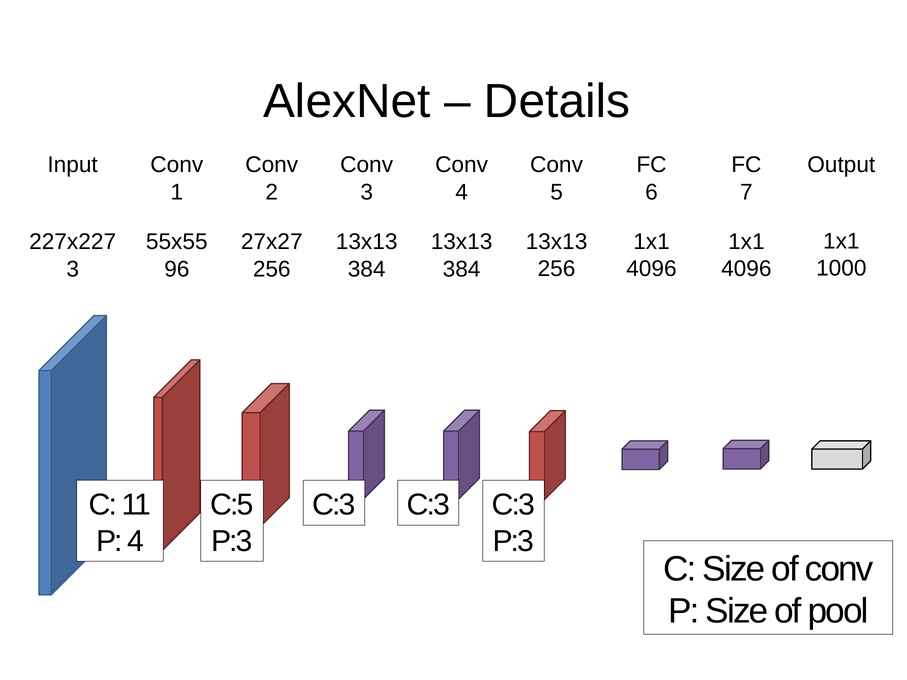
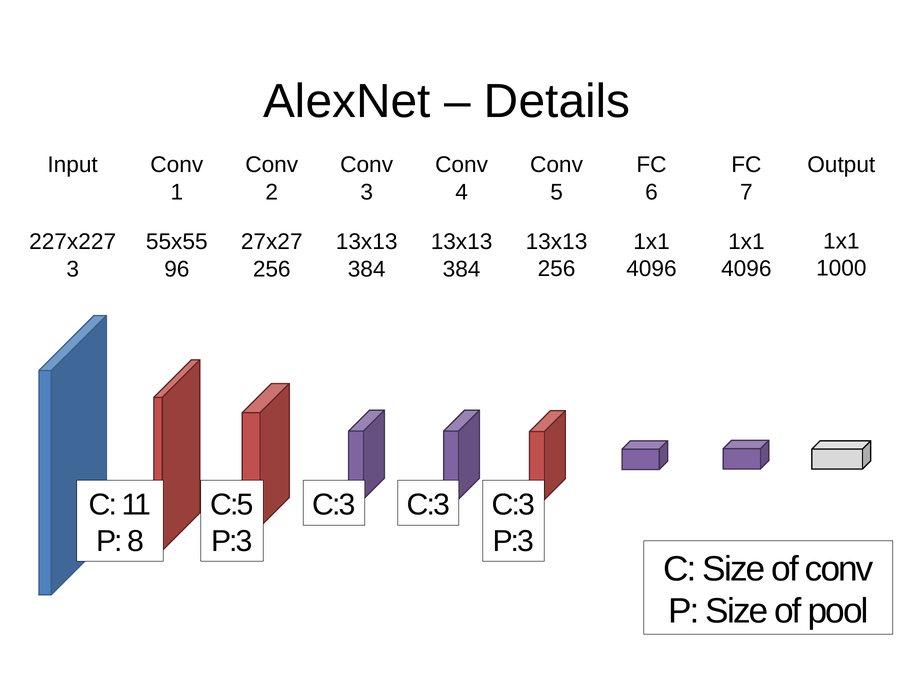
P 4: 4 -> 8 (136, 541)
